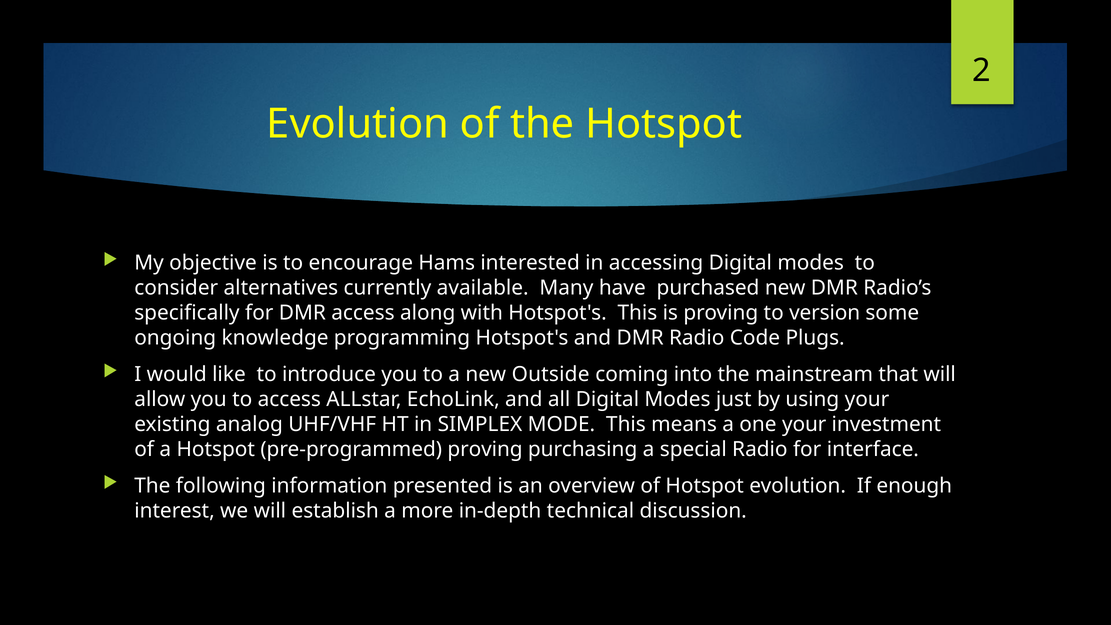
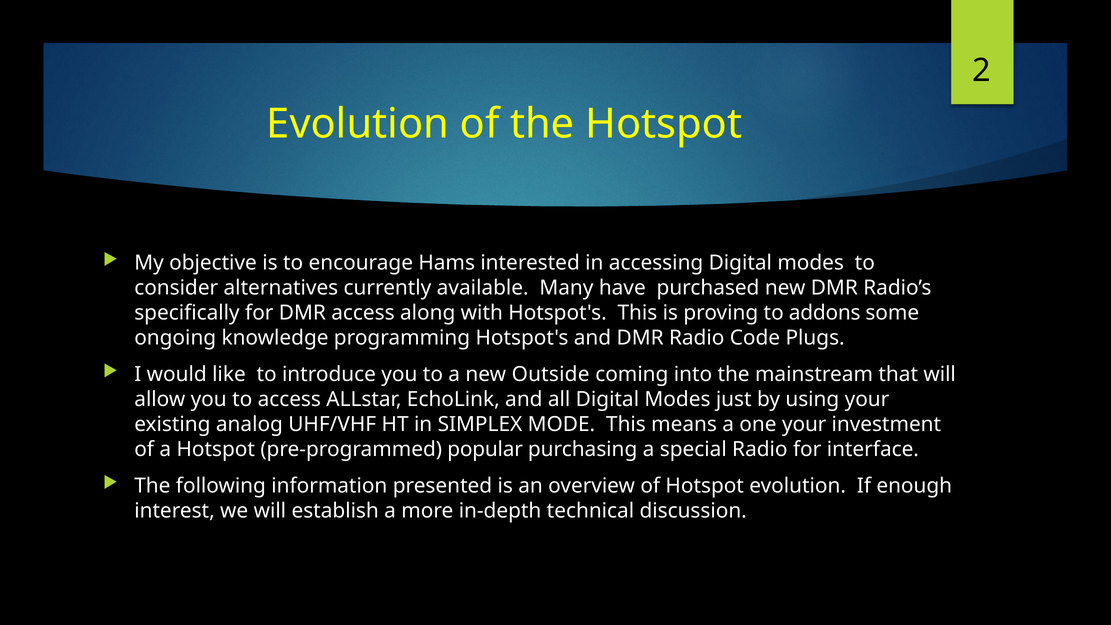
version: version -> addons (825, 313)
pre-programmed proving: proving -> popular (485, 449)
